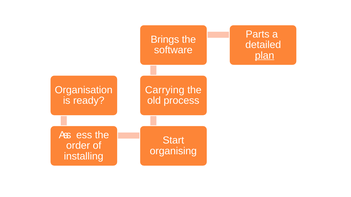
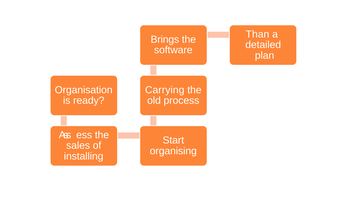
Parts: Parts -> Than (257, 34)
plan underline: present -> none (265, 56)
order: order -> sales (78, 146)
